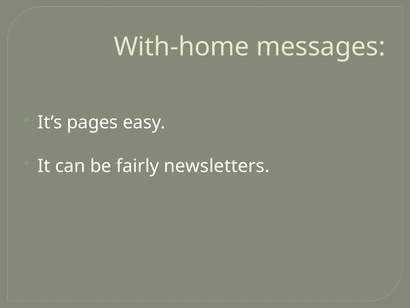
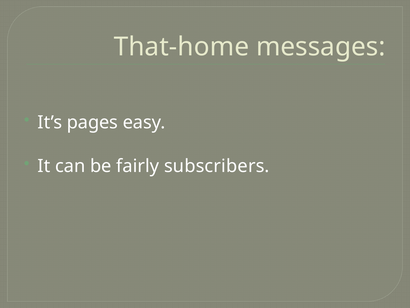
With-home: With-home -> That-home (181, 47)
newsletters: newsletters -> subscribers (217, 166)
